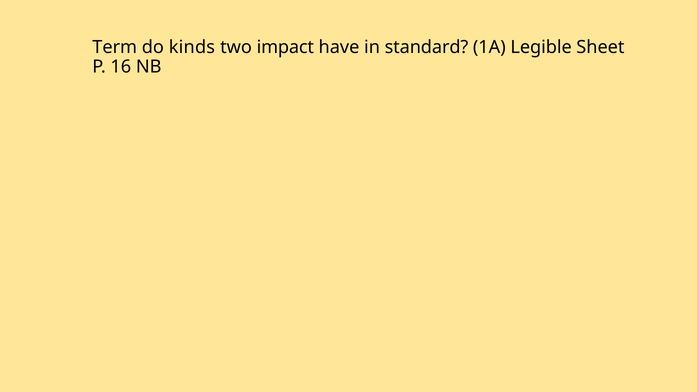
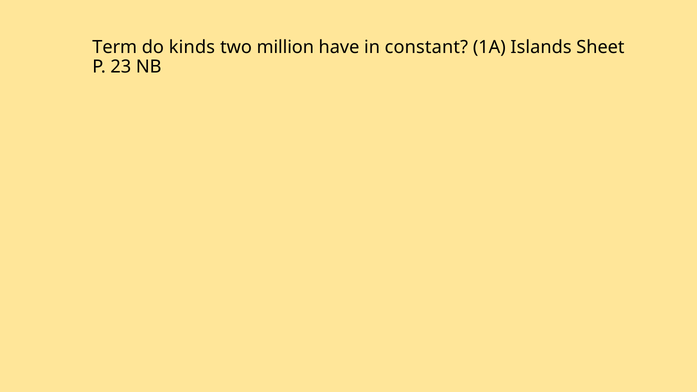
impact: impact -> million (285, 47)
standard: standard -> constant (426, 47)
Legible: Legible -> Islands (541, 47)
16: 16 -> 23 (121, 67)
